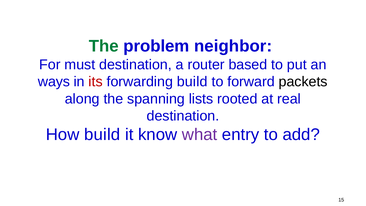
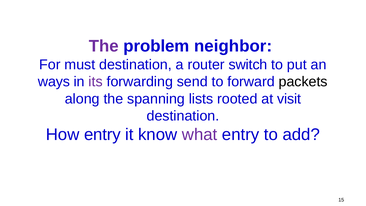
The colour: green -> purple (104, 46)
based: based -> switch (248, 65)
its colour: red -> purple (96, 82)
forwarding build: build -> send (192, 82)
real: real -> visit (289, 99)
How build: build -> entry (102, 135)
